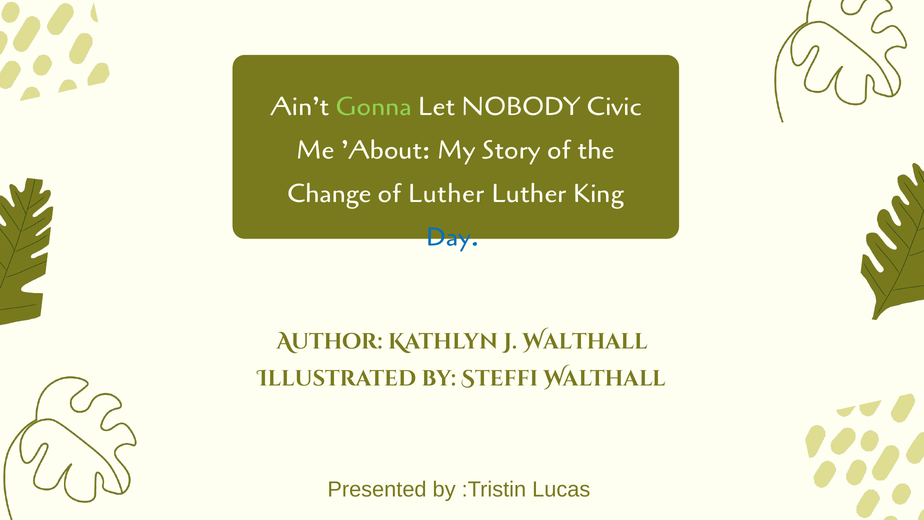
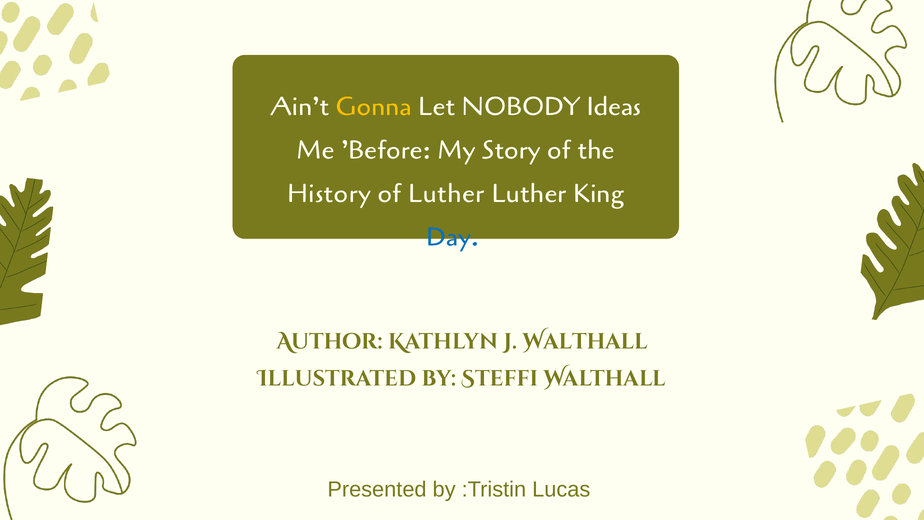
Gonna colour: light green -> yellow (374, 107)
Civic: Civic -> Ideas (614, 107)
’About: ’About -> ’Before (386, 150)
Change: Change -> History (329, 194)
